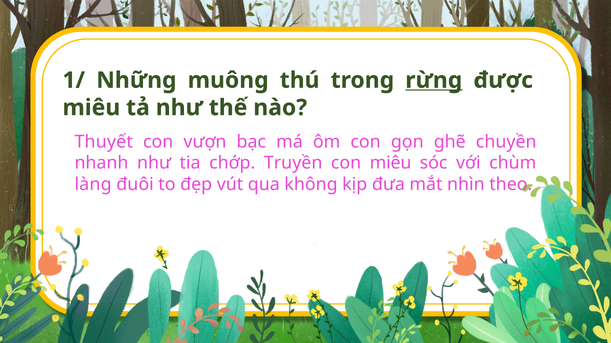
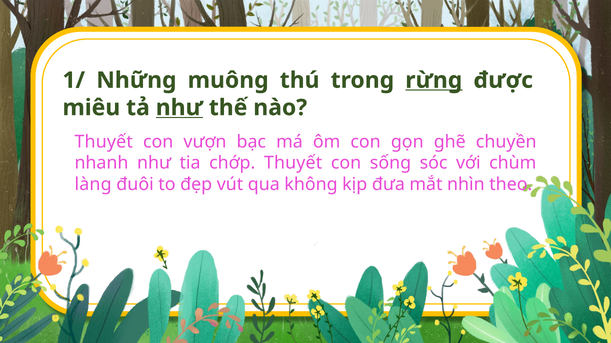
như underline: none -> present (179, 108)
chớp Truyền: Truyền -> Thuyết (293, 163)
con miêu: miêu -> sống (390, 163)
